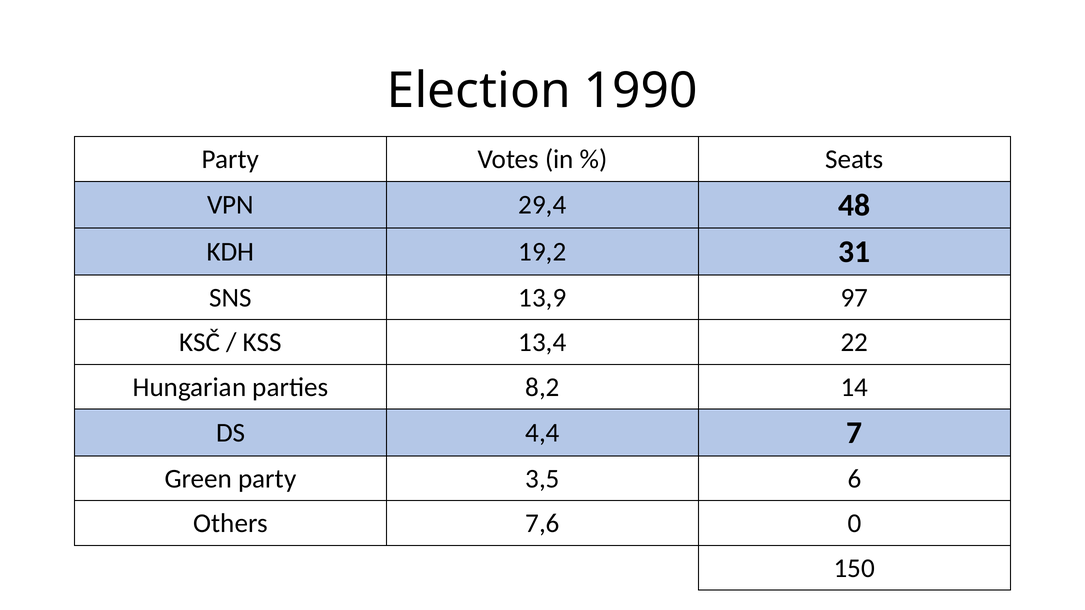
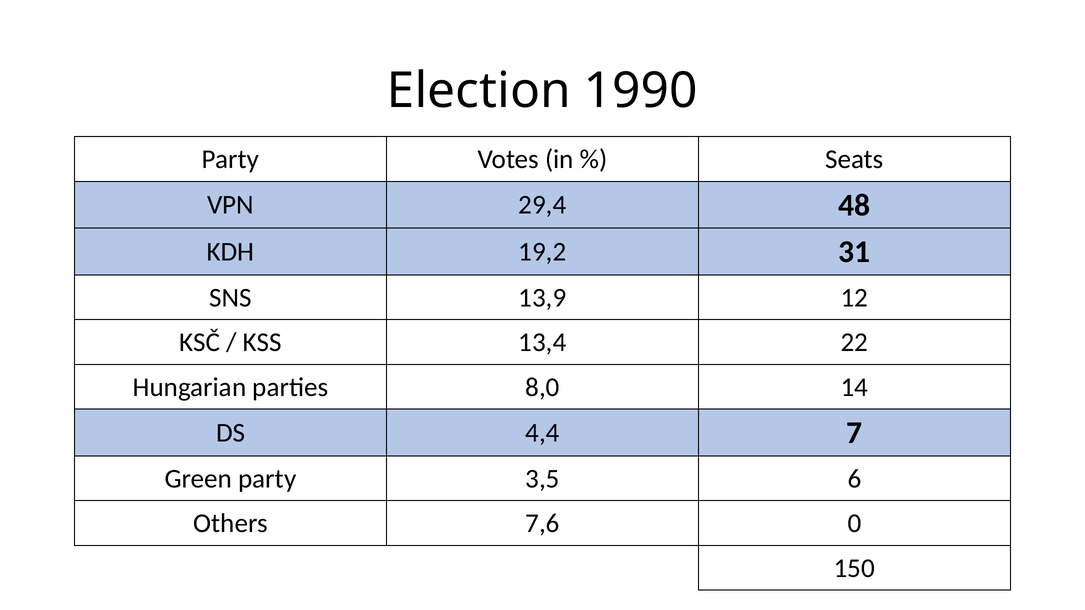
97: 97 -> 12 (854, 298)
8,2: 8,2 -> 8,0 (542, 387)
